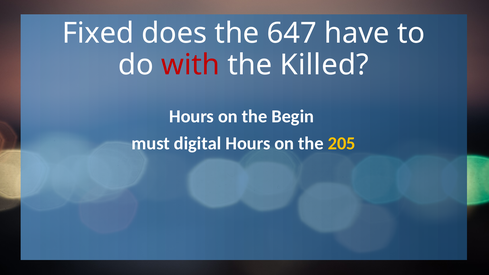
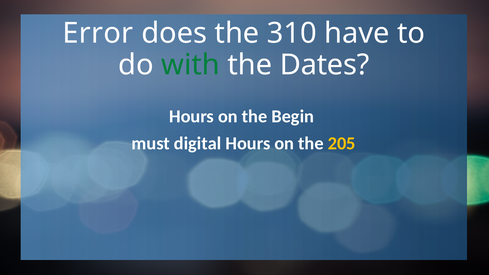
Fixed: Fixed -> Error (98, 33)
647: 647 -> 310 (292, 33)
with colour: red -> green (191, 65)
Killed: Killed -> Dates (325, 65)
